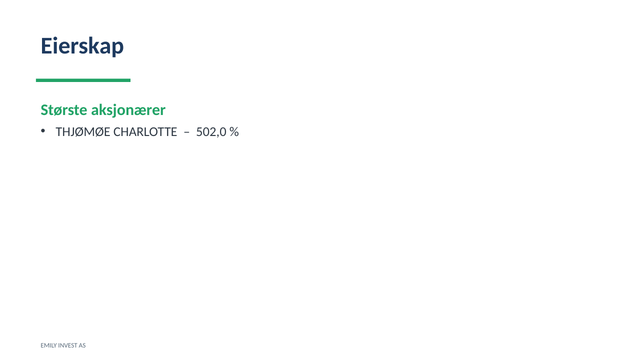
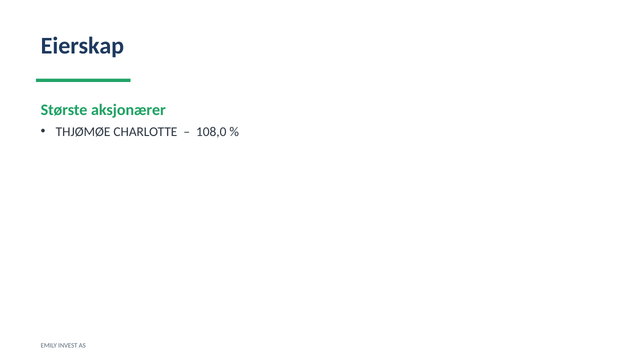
502,0: 502,0 -> 108,0 (211, 132)
